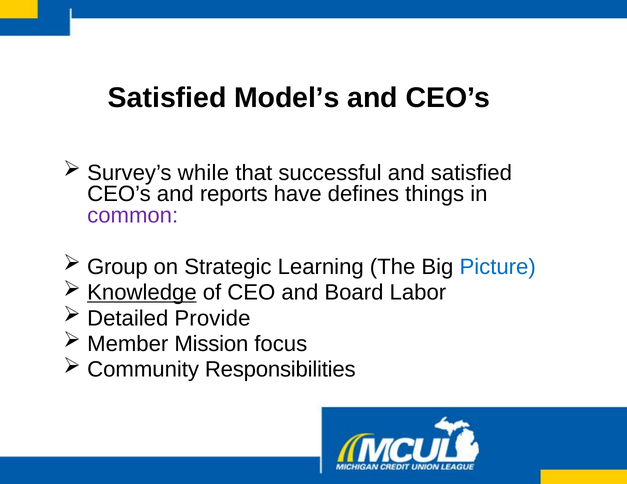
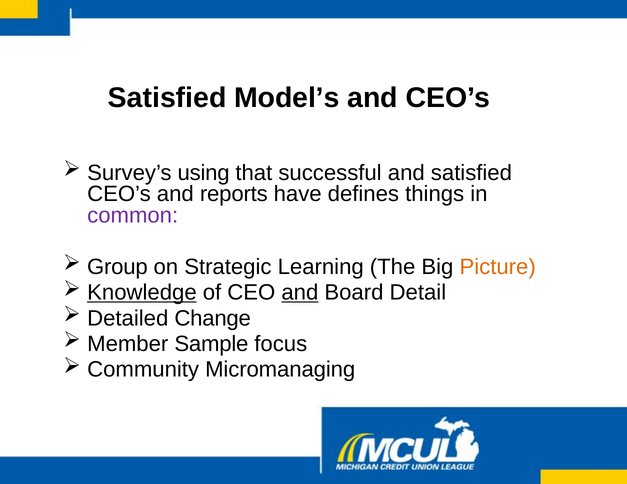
while: while -> using (204, 173)
Picture colour: blue -> orange (498, 267)
and underline: none -> present (300, 293)
Labor: Labor -> Detail (418, 293)
Provide: Provide -> Change (213, 319)
Mission: Mission -> Sample (211, 344)
Responsibilities: Responsibilities -> Micromanaging (280, 370)
